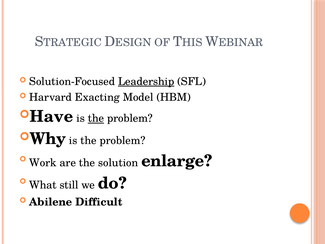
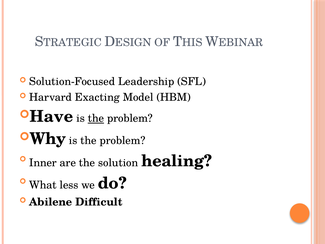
Leadership underline: present -> none (146, 81)
Work: Work -> Inner (43, 163)
enlarge: enlarge -> healing (177, 161)
still: still -> less (69, 185)
